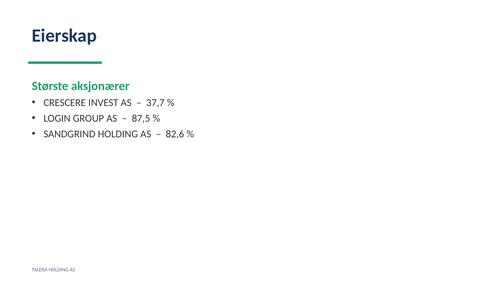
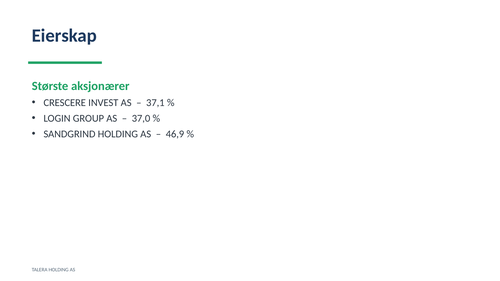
37,7: 37,7 -> 37,1 (155, 103)
87,5: 87,5 -> 37,0 (141, 118)
82,6: 82,6 -> 46,9 (175, 134)
